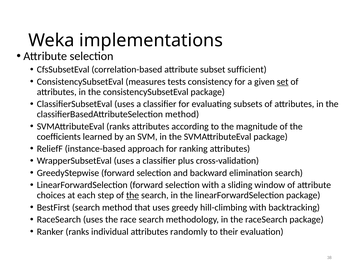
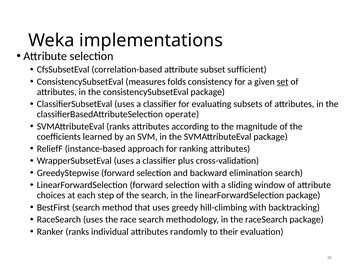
tests: tests -> folds (177, 82)
classifierBasedAttributeSelection method: method -> operate (182, 114)
the underline: present -> none (133, 195)
